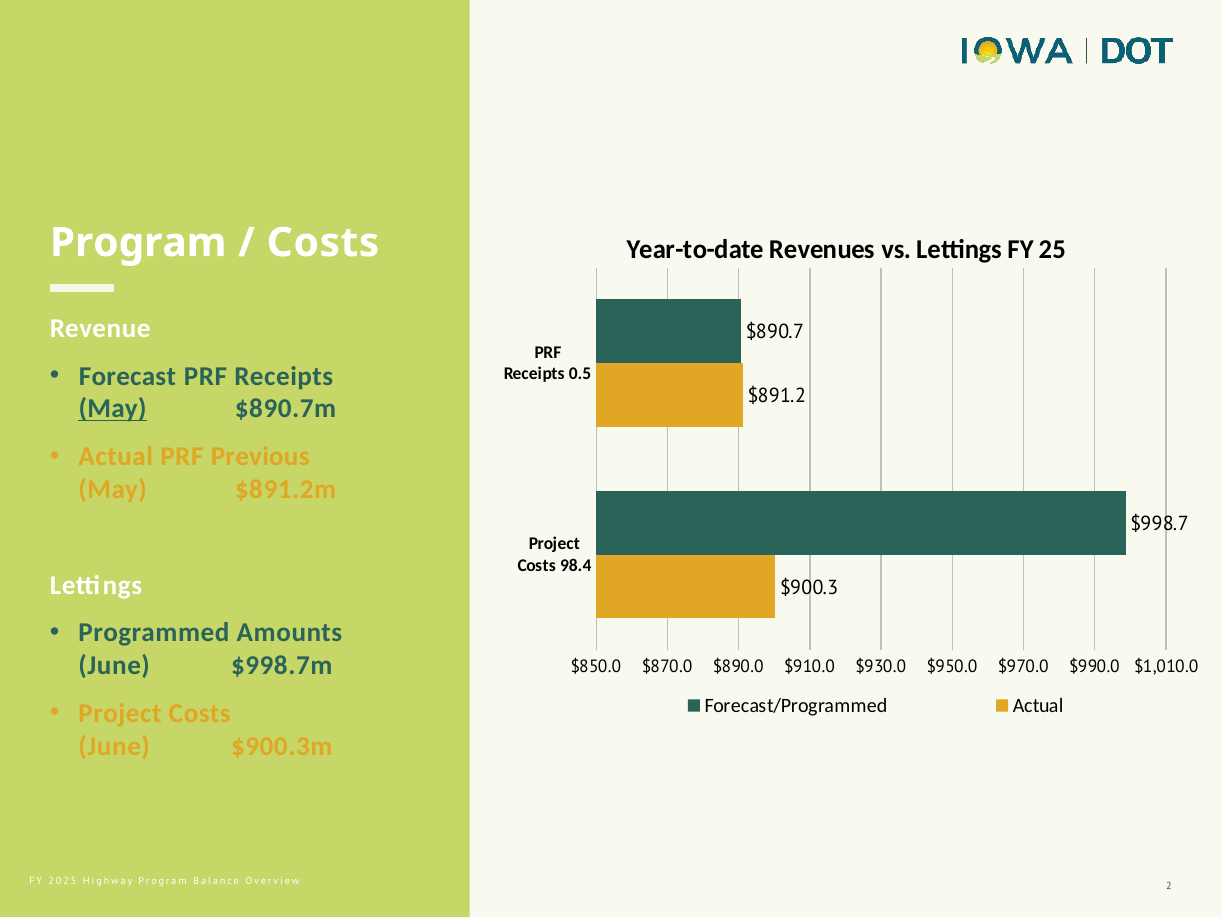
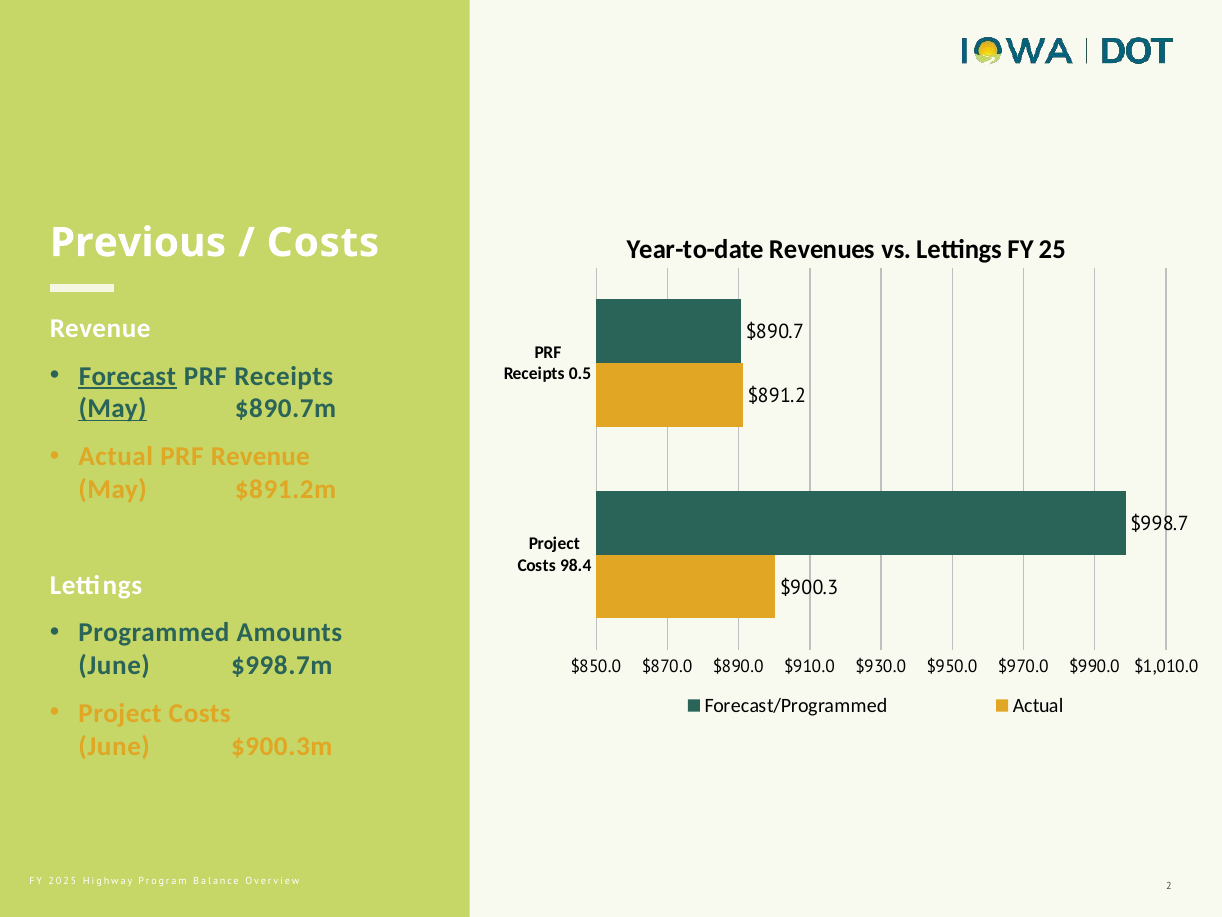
Program: Program -> Previous (138, 243)
Forecast underline: none -> present (127, 376)
PRF Previous: Previous -> Revenue (260, 457)
